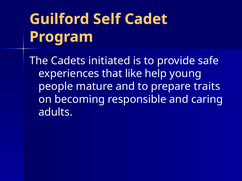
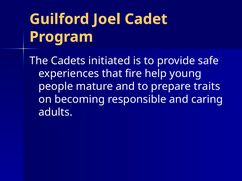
Self: Self -> Joel (107, 19)
like: like -> fire (134, 74)
